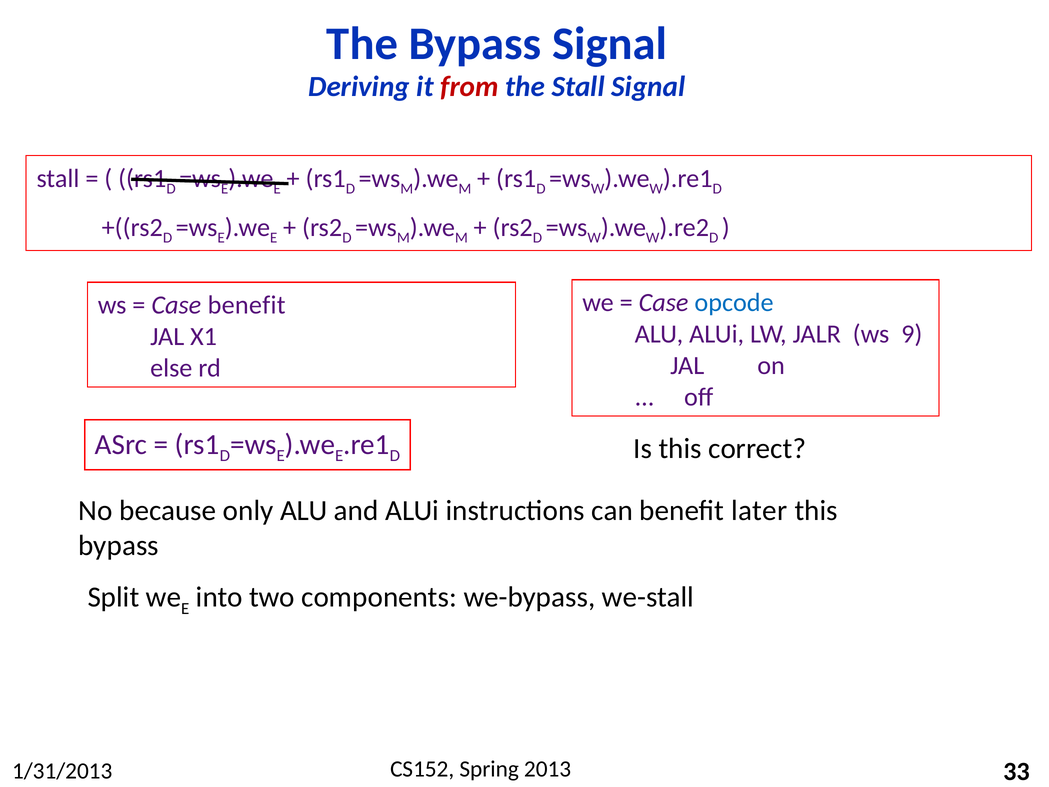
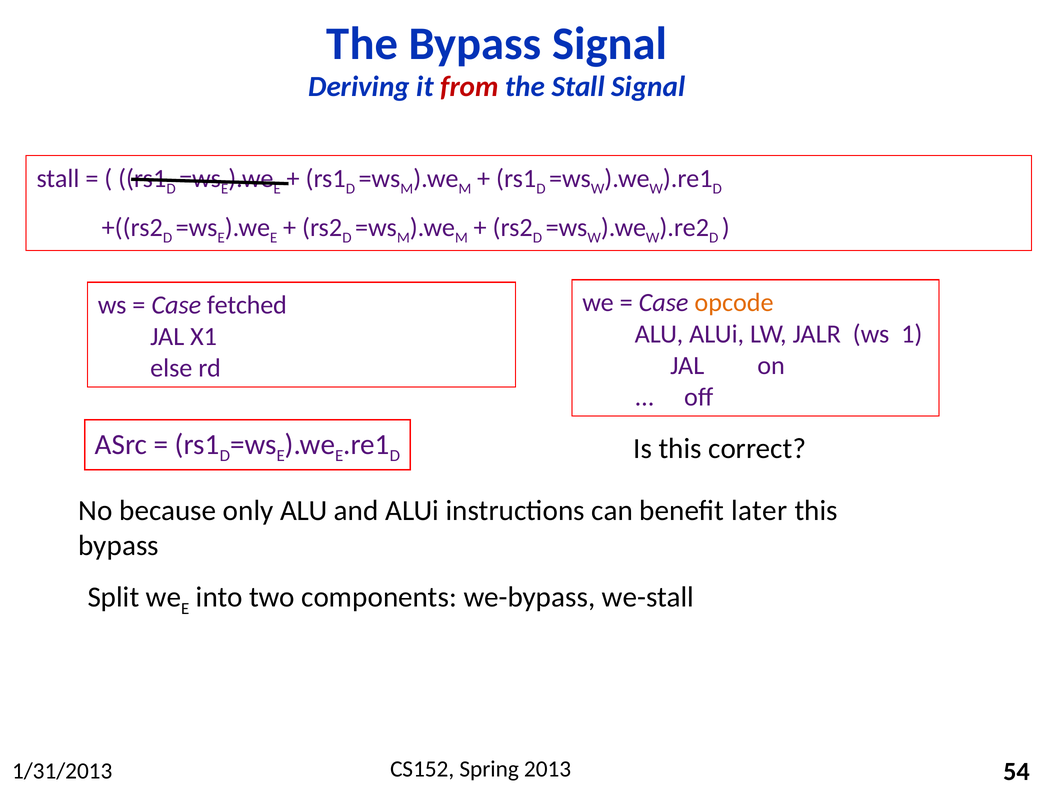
opcode colour: blue -> orange (734, 302)
Case benefit: benefit -> fetched (247, 305)
9: 9 -> 1 (912, 334)
33: 33 -> 54 (1016, 772)
